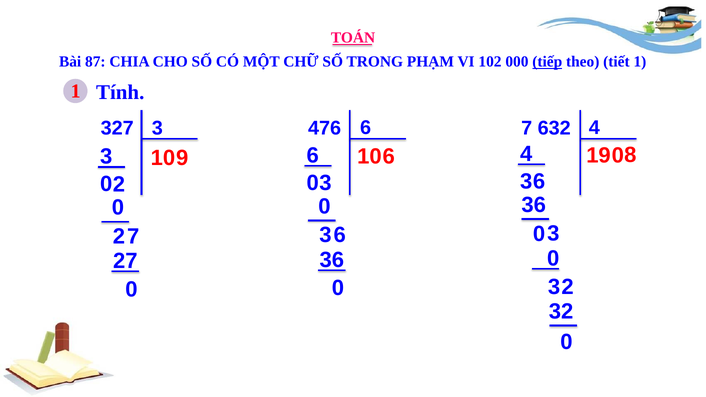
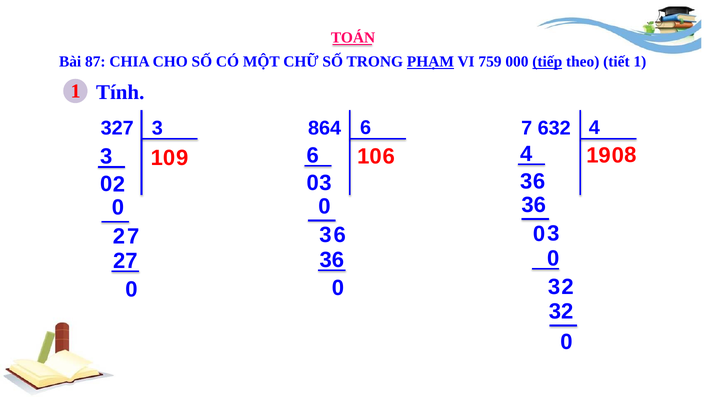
PHẠM underline: none -> present (430, 62)
102: 102 -> 759 (490, 62)
476: 476 -> 864 (325, 128)
